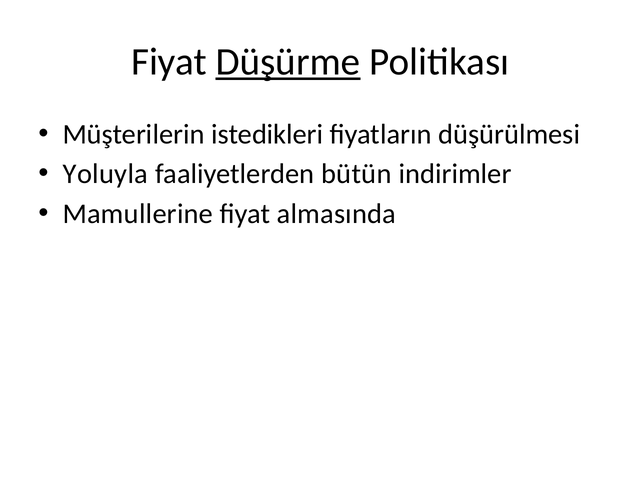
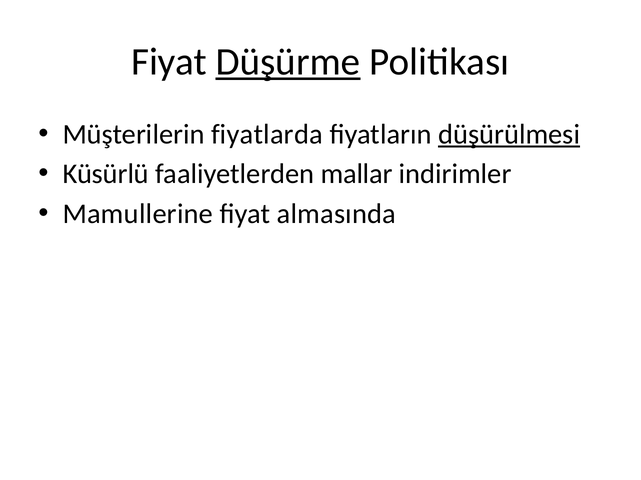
istedikleri: istedikleri -> fiyatlarda (267, 134)
düşürülmesi underline: none -> present (509, 134)
Yoluyla: Yoluyla -> Küsürlü (106, 174)
bütün: bütün -> mallar (357, 174)
